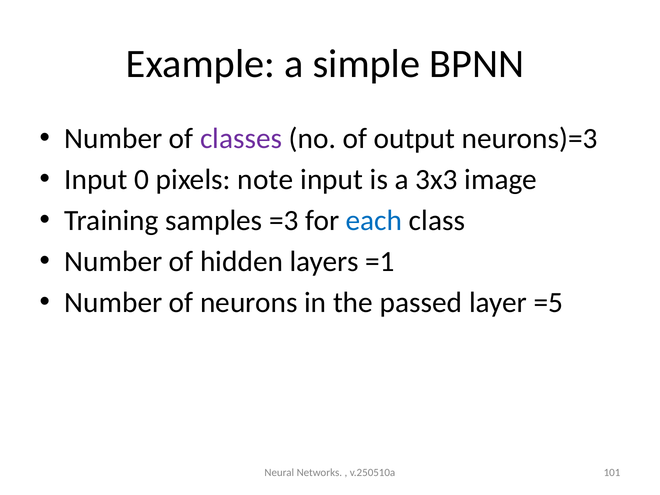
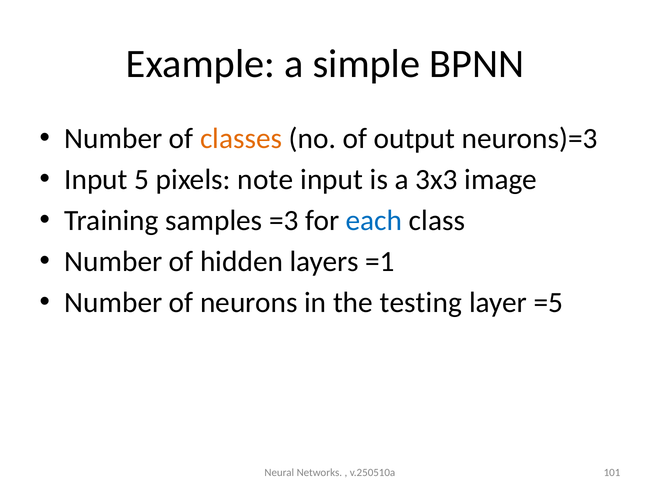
classes colour: purple -> orange (241, 138)
0: 0 -> 5 (142, 180)
passed: passed -> testing (421, 303)
